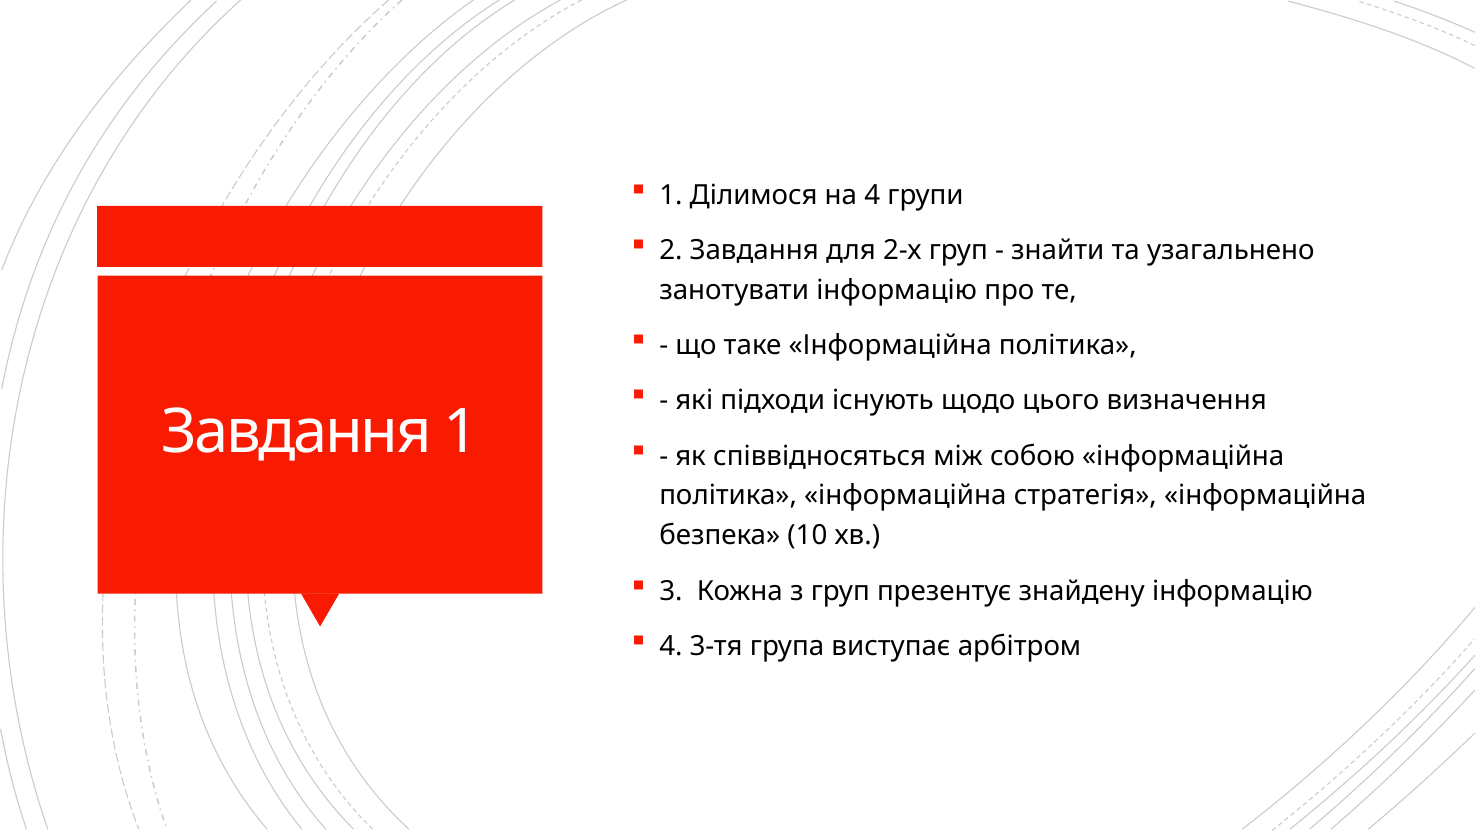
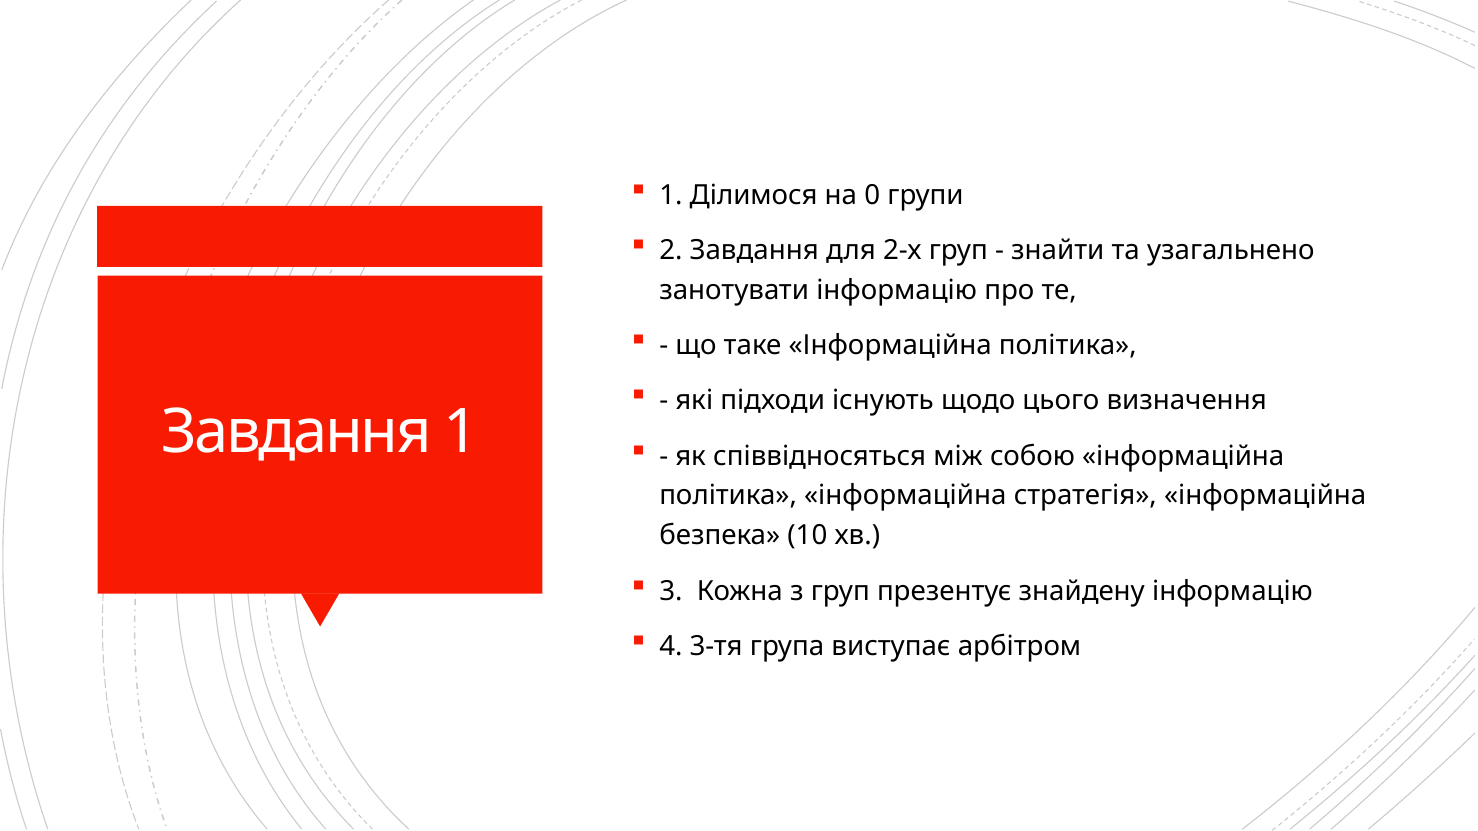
на 4: 4 -> 0 (872, 195)
